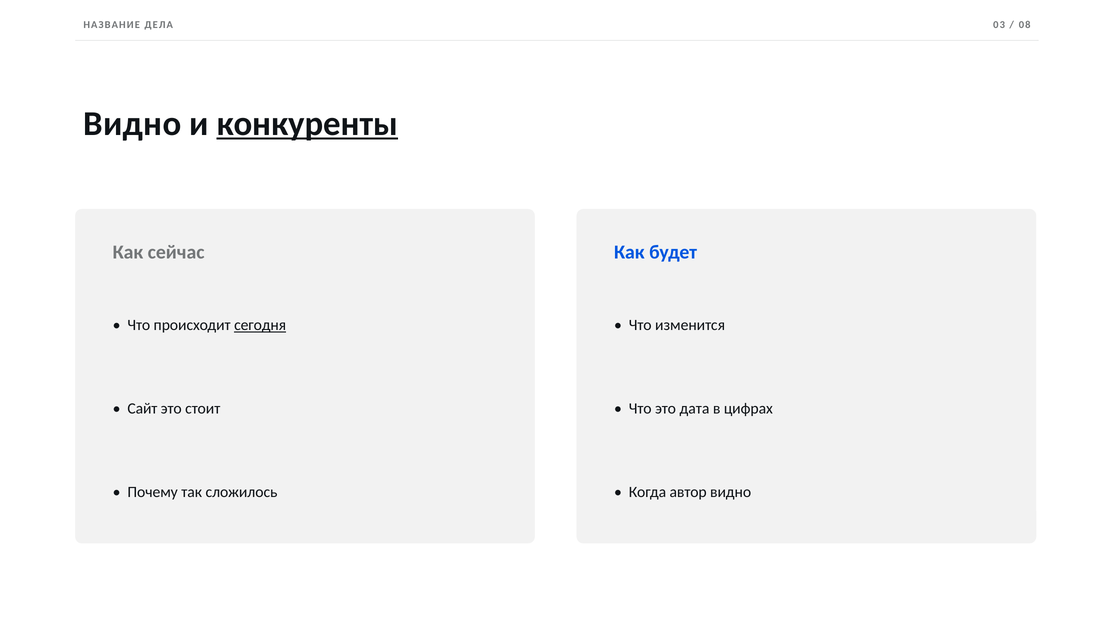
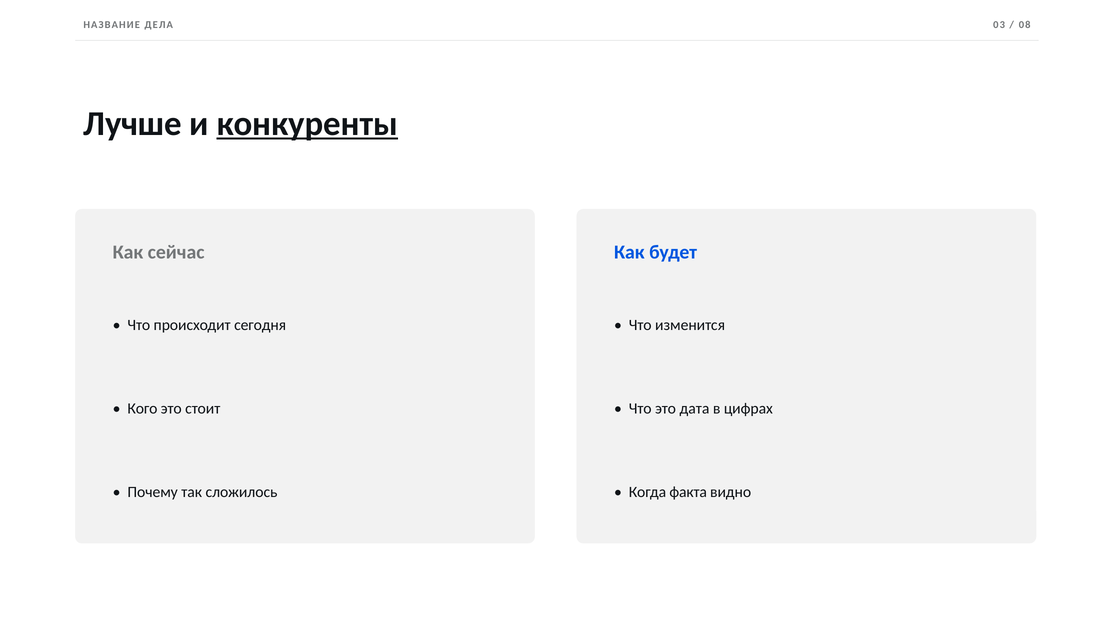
Видно: Видно -> Лучше (133, 124)
сегодня underline: present -> none (260, 325)
Сайт: Сайт -> Кого (142, 409)
автор: автор -> факта (688, 492)
